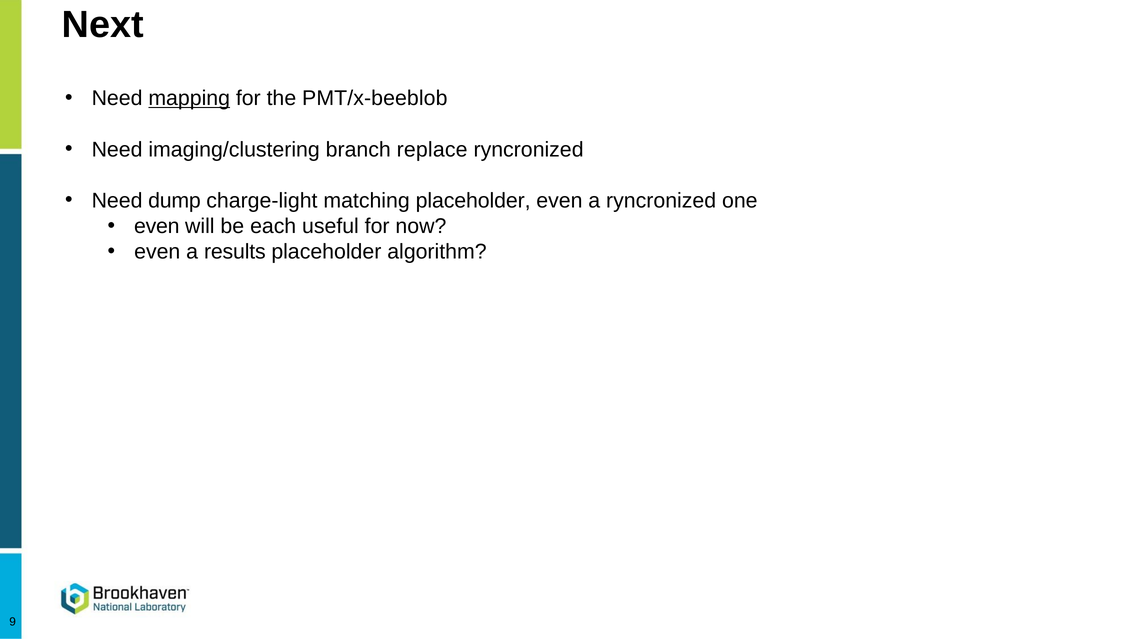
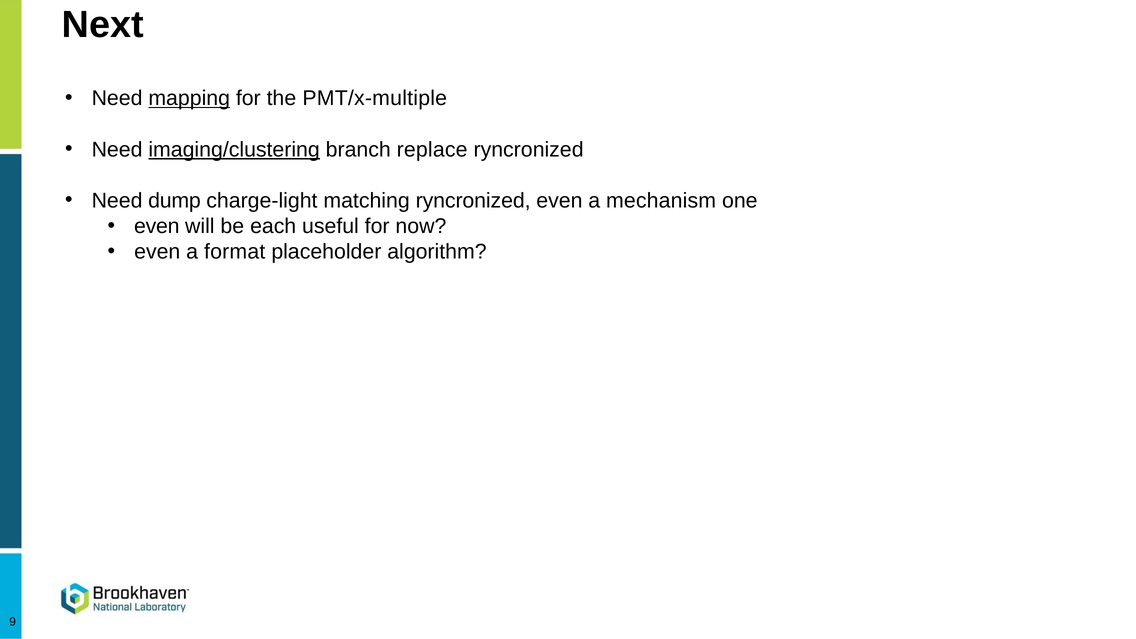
PMT/x-beeblob: PMT/x-beeblob -> PMT/x-multiple (375, 98)
imaging/clustering underline: none -> present (234, 149)
matching placeholder: placeholder -> ryncronized (473, 201)
a ryncronized: ryncronized -> mechanism (661, 201)
results: results -> format (235, 252)
